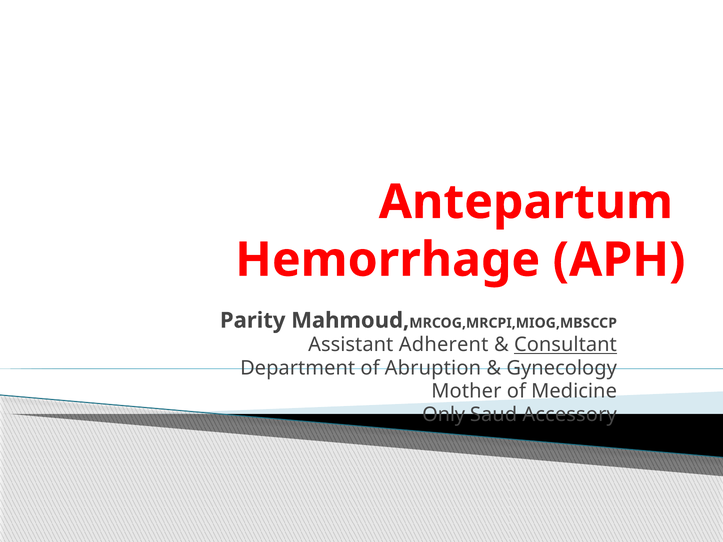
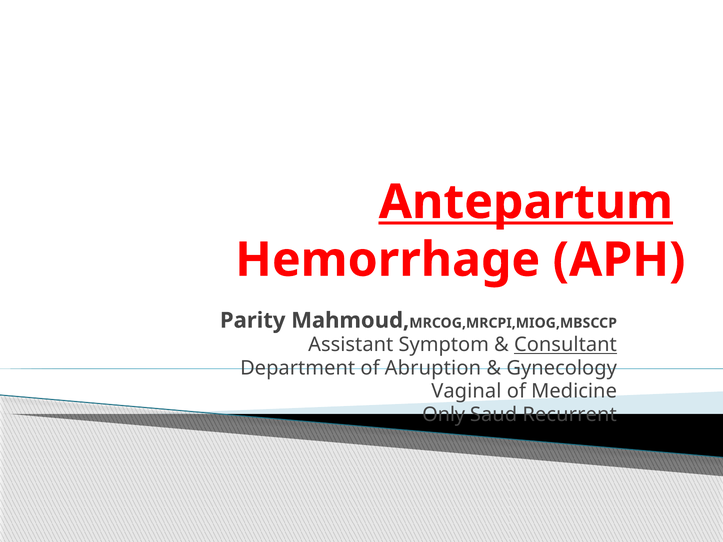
Antepartum underline: none -> present (526, 202)
Adherent: Adherent -> Symptom (444, 345)
Mother: Mother -> Vaginal (466, 392)
Accessory: Accessory -> Recurrent (570, 415)
